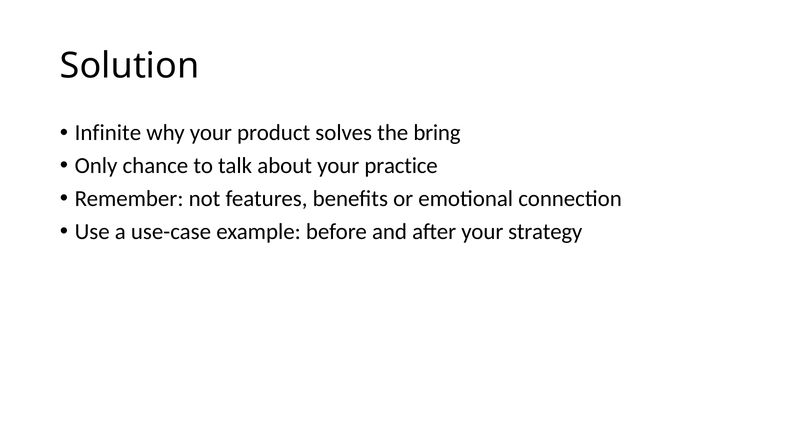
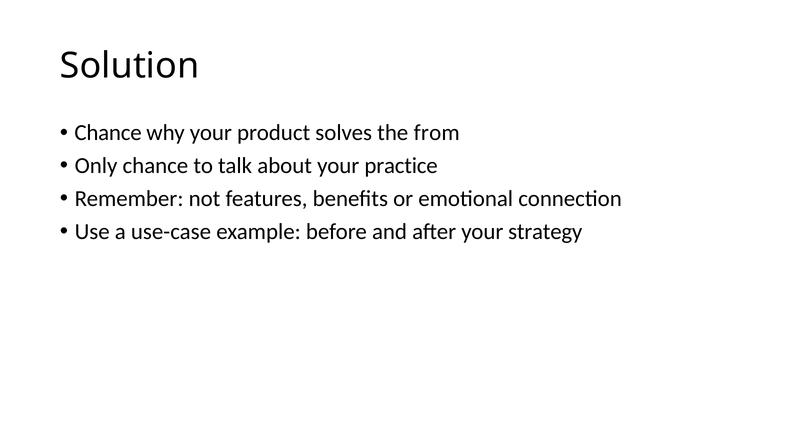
Infinite: Infinite -> Chance (108, 133)
bring: bring -> from (437, 133)
